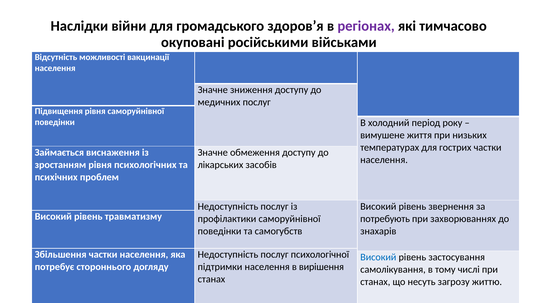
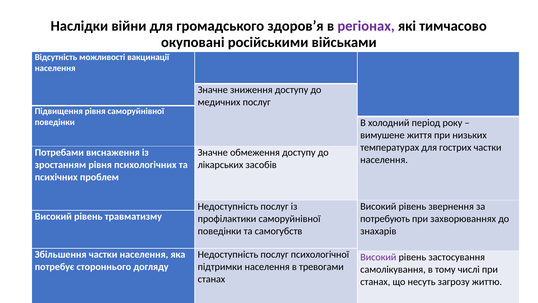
Займається: Займається -> Потребами (59, 152)
Високий colour: blue -> purple (378, 257)
вирішення: вирішення -> тревогами (321, 267)
